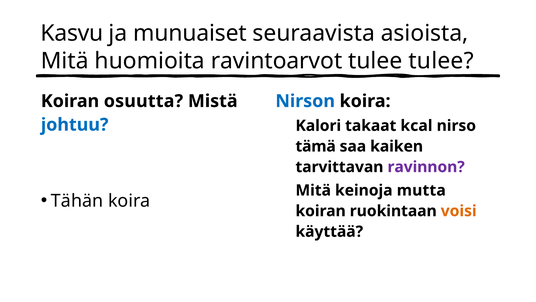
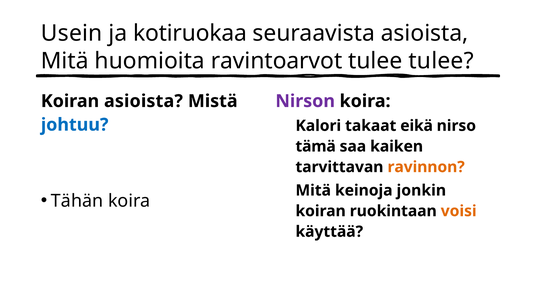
Kasvu: Kasvu -> Usein (72, 33)
munuaiset: munuaiset -> kotiruokaa (190, 33)
Koiran osuutta: osuutta -> asioista (143, 101)
Nirson colour: blue -> purple (305, 101)
kcal: kcal -> eikä (417, 126)
ravinnon colour: purple -> orange (426, 167)
mutta: mutta -> jonkin (421, 190)
